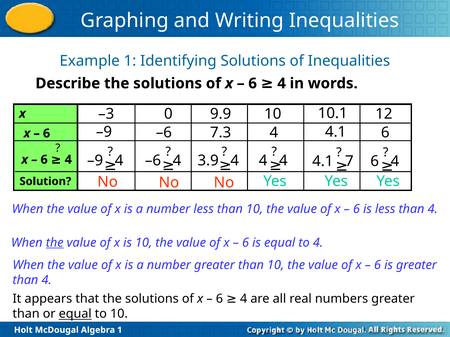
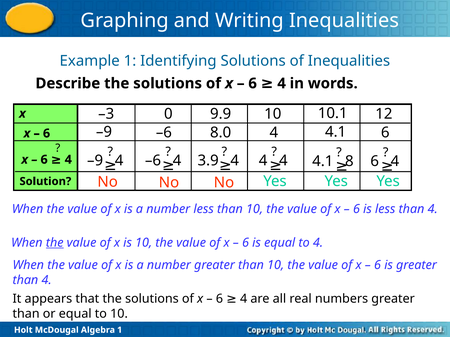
7.3: 7.3 -> 8.0 (221, 133)
7: 7 -> 8 (349, 161)
equal underline: present -> none (75, 314)
